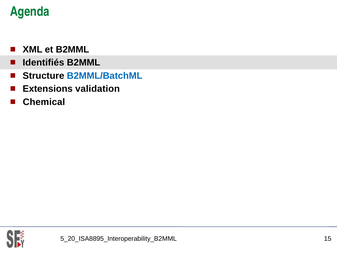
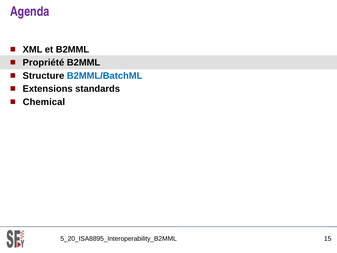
Agenda colour: green -> purple (30, 12)
Identifiés: Identifiés -> Propriété (43, 63)
validation: validation -> standards (98, 89)
